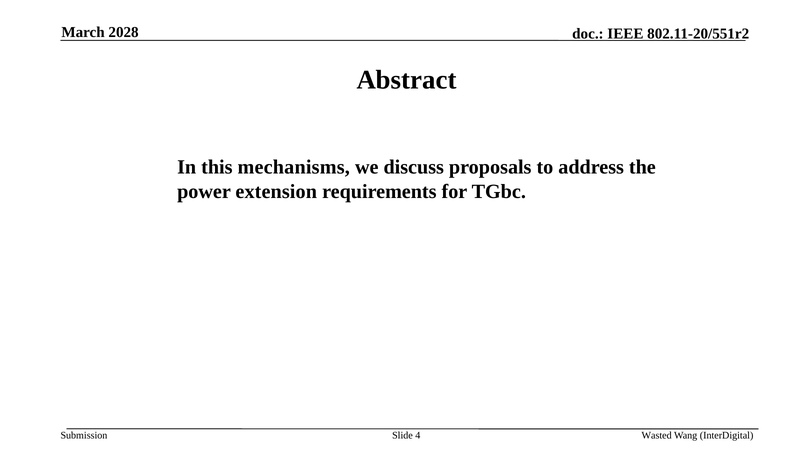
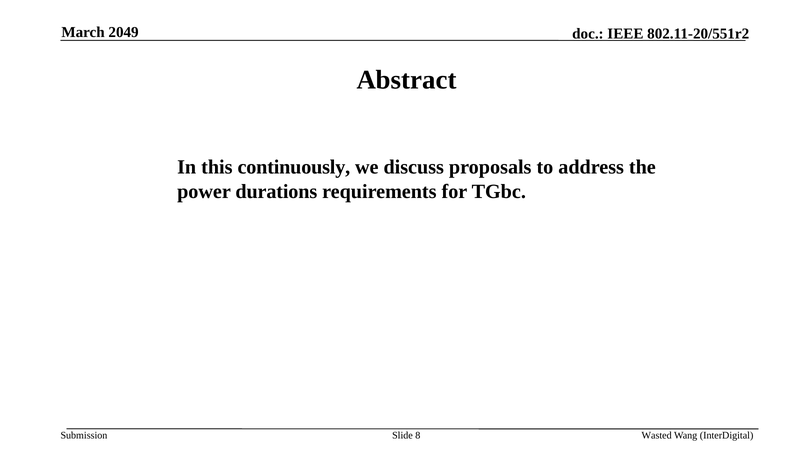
2028: 2028 -> 2049 (124, 32)
mechanisms: mechanisms -> continuously (294, 167)
extension: extension -> durations (276, 191)
4: 4 -> 8 (418, 435)
